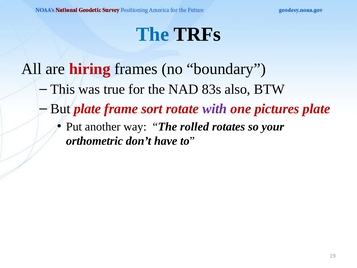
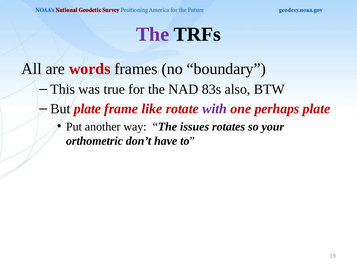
The colour: blue -> purple (153, 34)
hiring: hiring -> words (90, 69)
sort: sort -> like (152, 109)
pictures: pictures -> perhaps (277, 109)
rolled: rolled -> issues (195, 126)
